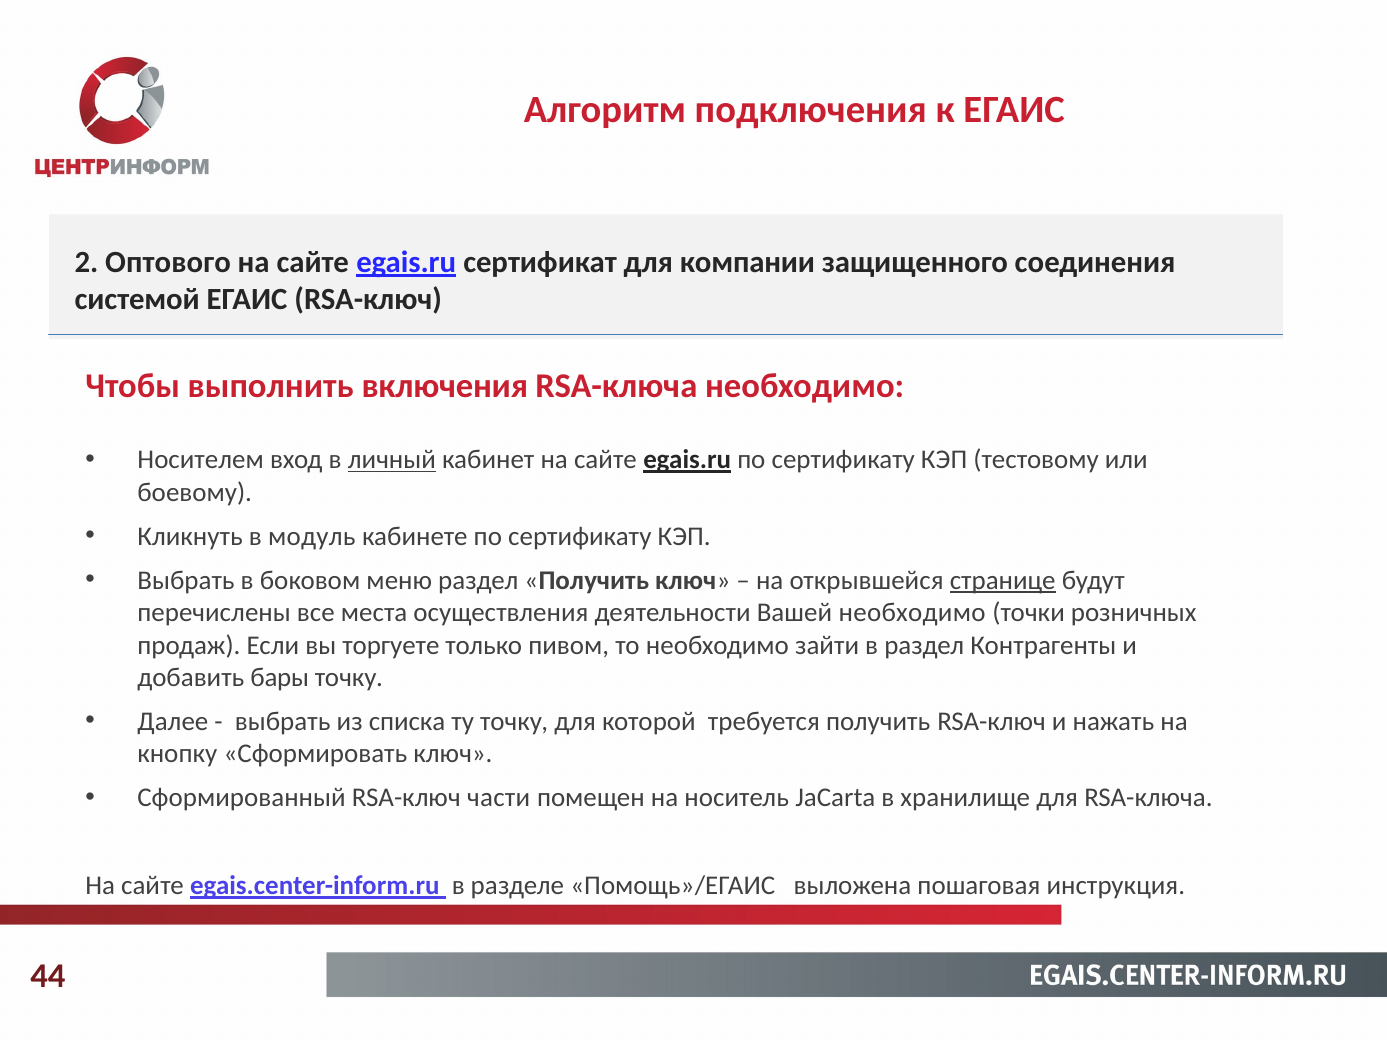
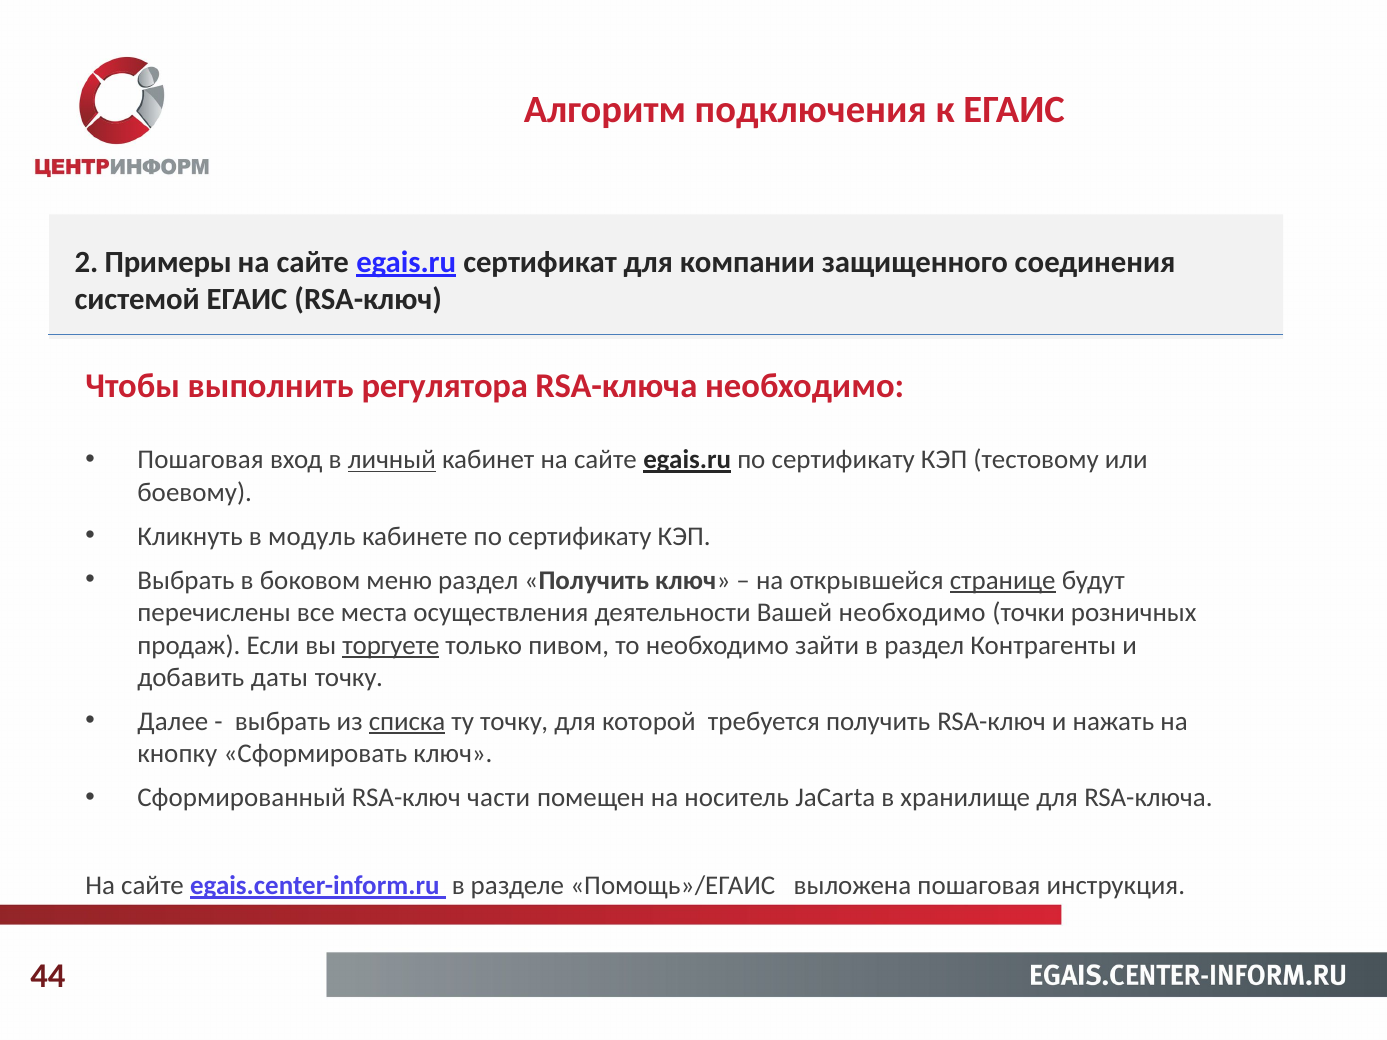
Оптового: Оптового -> Примеры (168, 262)
включения: включения -> регулятора (445, 386)
Носителем: Носителем -> Пошаговая (201, 460)
торгуете underline: none -> present (391, 645)
бары: бары -> даты (279, 678)
списка underline: none -> present (407, 722)
